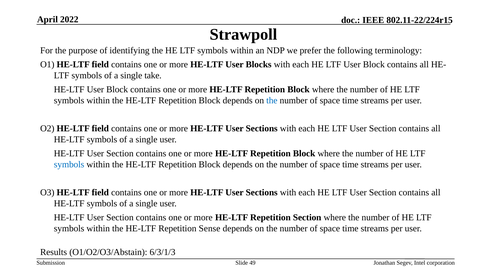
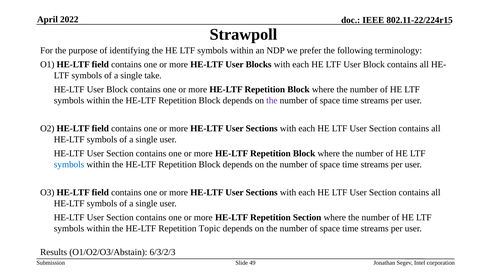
the colour: blue -> purple (272, 100)
Sense: Sense -> Topic (210, 228)
6/3/1/3: 6/3/1/3 -> 6/3/2/3 (163, 252)
